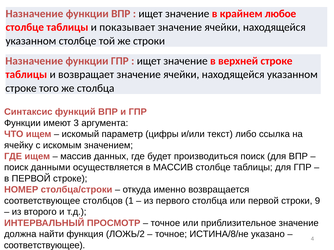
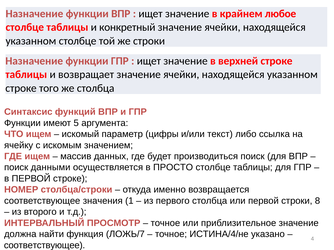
показывает: показывает -> конкретный (127, 27)
3: 3 -> 5 (76, 123)
в МАССИВ: МАССИВ -> ПРОСТО (173, 168)
столбцов: столбцов -> значения (103, 201)
9: 9 -> 8 (317, 201)
ЛОЖЬ/2: ЛОЖЬ/2 -> ЛОЖЬ/7 (125, 235)
ИСТИНА/8/не: ИСТИНА/8/не -> ИСТИНА/4/не (219, 235)
